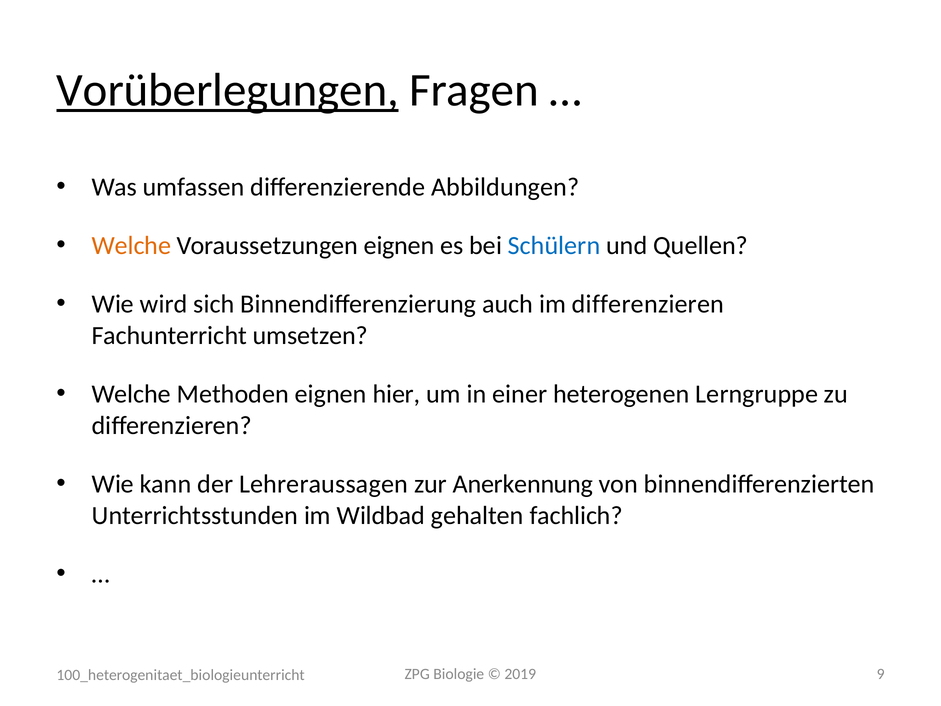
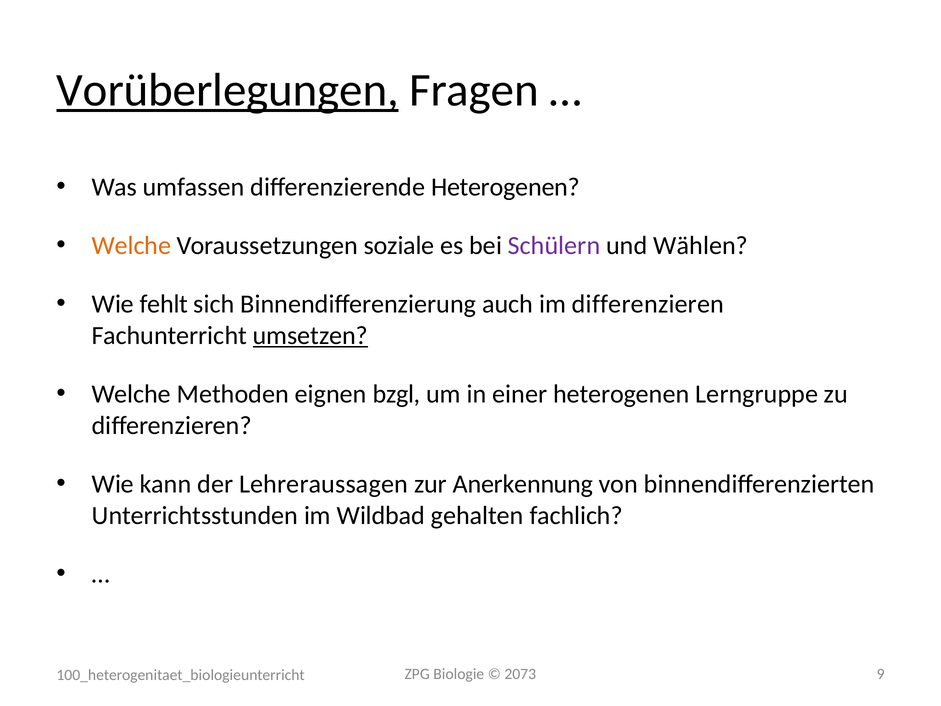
differenzierende Abbildungen: Abbildungen -> Heterogenen (505, 187)
Voraussetzungen eignen: eignen -> soziale (399, 245)
Schülern colour: blue -> purple (554, 245)
Quellen: Quellen -> Wählen (701, 245)
wird: wird -> fehlt (164, 304)
umsetzen underline: none -> present (310, 335)
hier: hier -> bzgl (397, 394)
2019: 2019 -> 2073 (520, 674)
